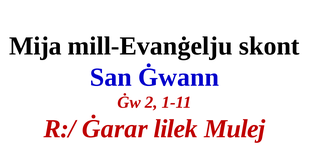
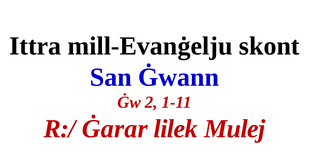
Mija: Mija -> Ittra (35, 46)
